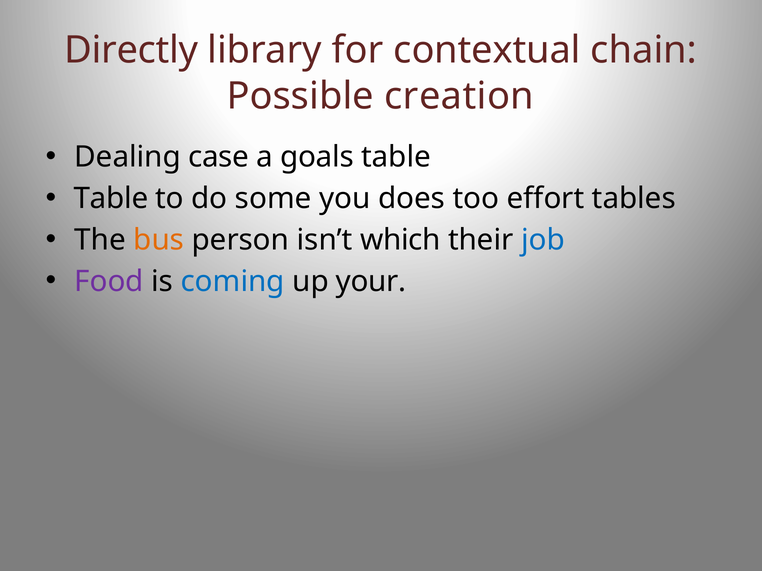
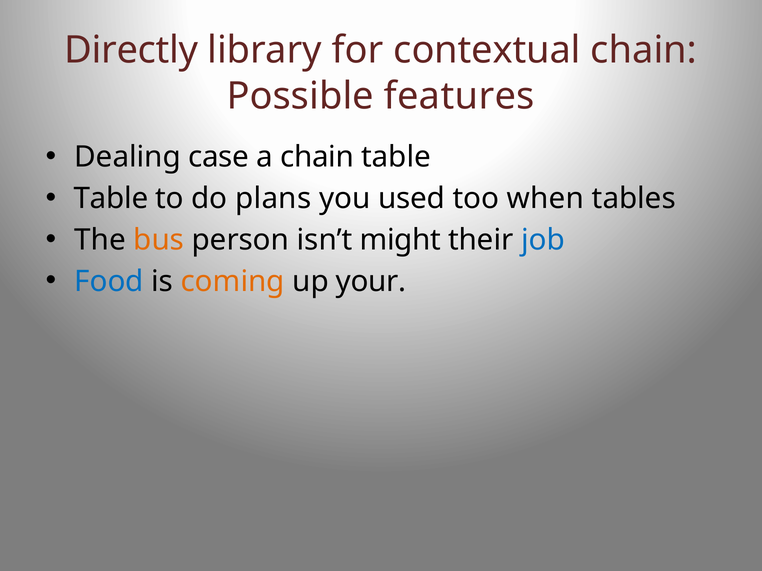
creation: creation -> features (459, 96)
a goals: goals -> chain (317, 157)
some: some -> plans (273, 199)
does: does -> used (412, 199)
effort: effort -> when (545, 199)
which: which -> might (400, 240)
Food colour: purple -> blue (109, 282)
coming colour: blue -> orange (233, 282)
